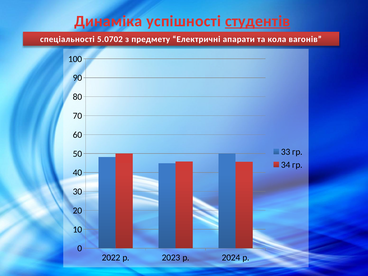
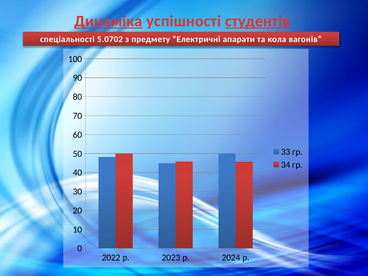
Динаміка underline: none -> present (108, 21)
